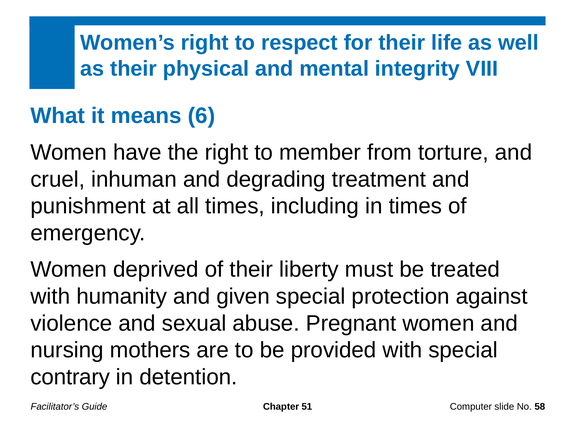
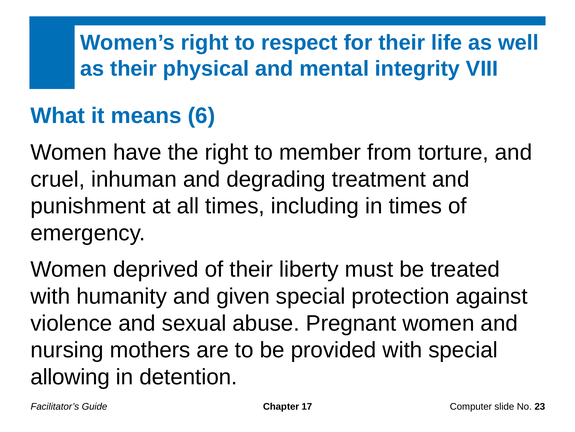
contrary: contrary -> allowing (70, 376)
58: 58 -> 23 (540, 406)
51: 51 -> 17 (307, 406)
